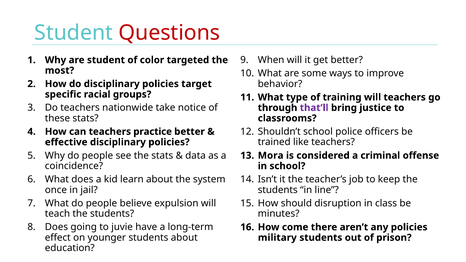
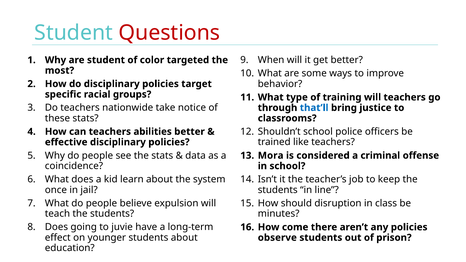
that’ll colour: purple -> blue (314, 108)
practice: practice -> abilities (153, 132)
military: military -> observe (277, 238)
